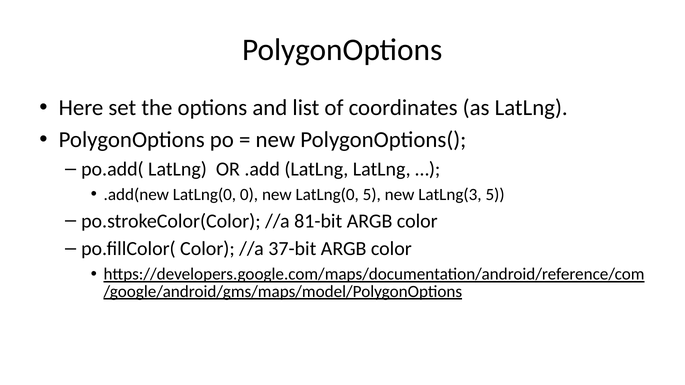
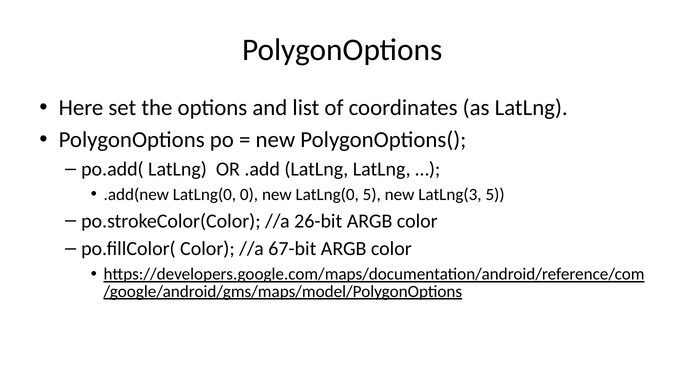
81-bit: 81-bit -> 26-bit (318, 221)
37-bit: 37-bit -> 67-bit (292, 249)
